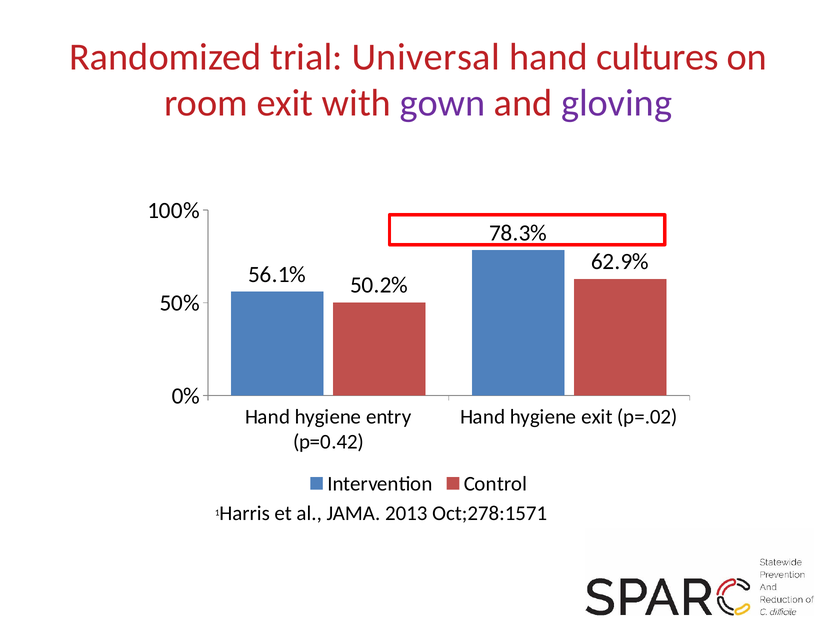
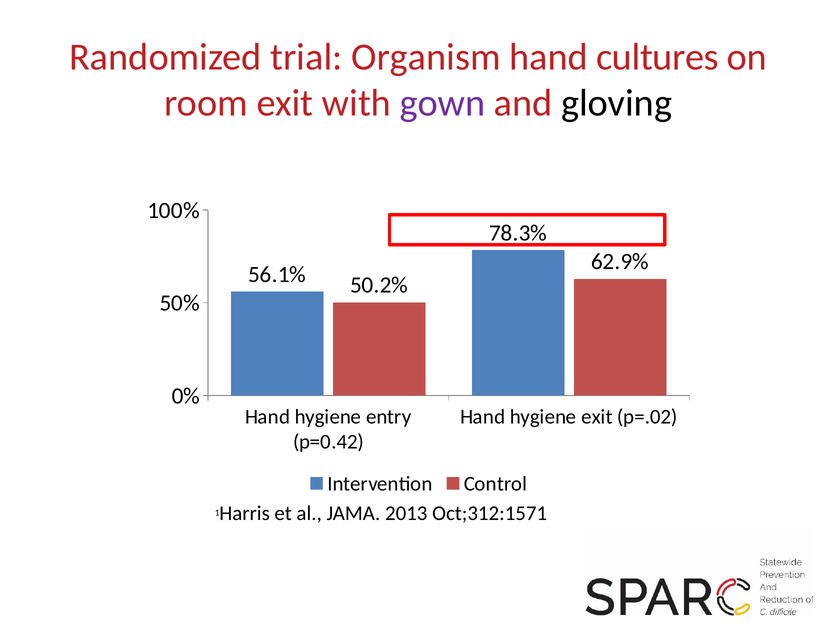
Universal: Universal -> Organism (426, 57)
gloving colour: purple -> black (617, 103)
Oct;278:1571: Oct;278:1571 -> Oct;312:1571 (490, 513)
